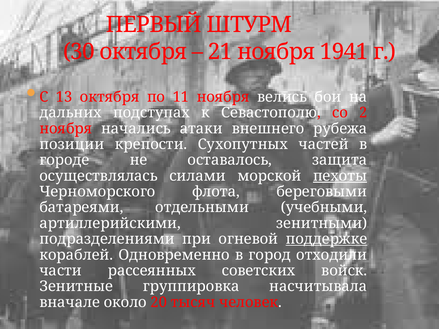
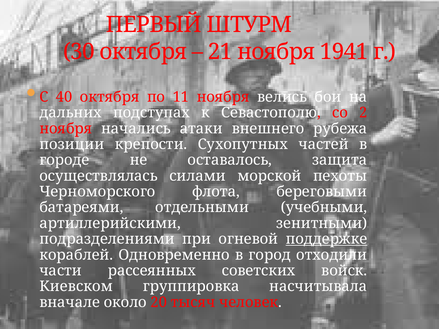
13: 13 -> 40 (64, 97)
пехоты underline: present -> none (340, 176)
Зенитные: Зенитные -> Киевском (76, 287)
